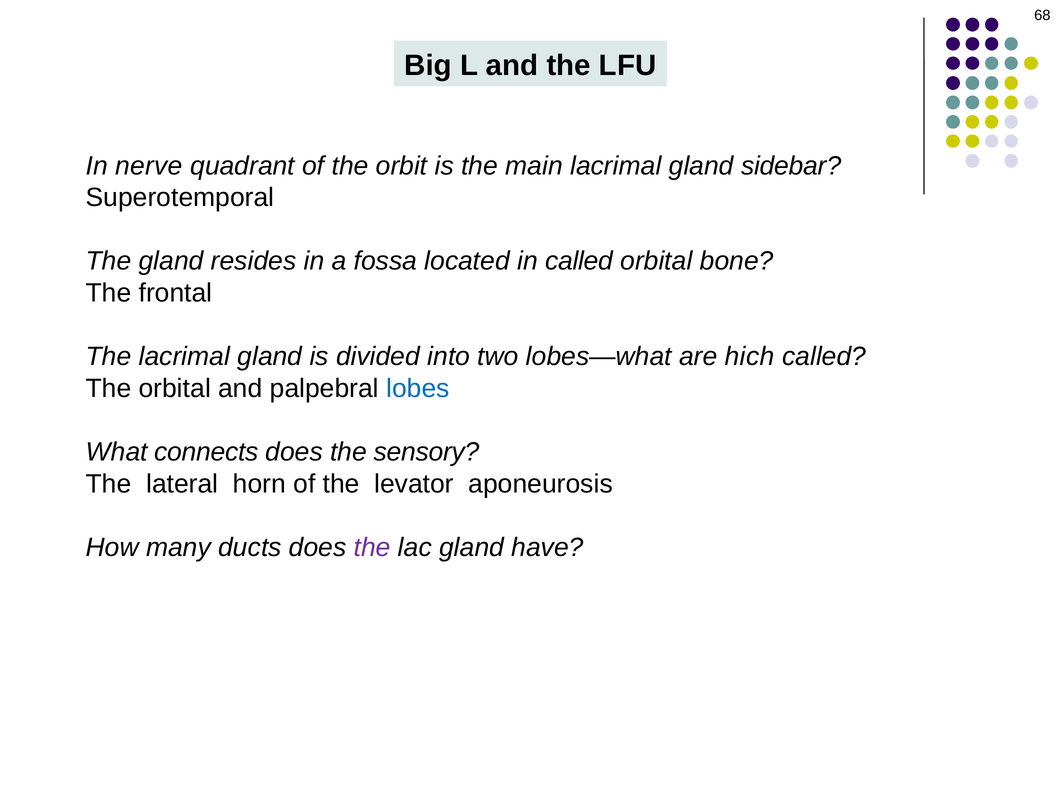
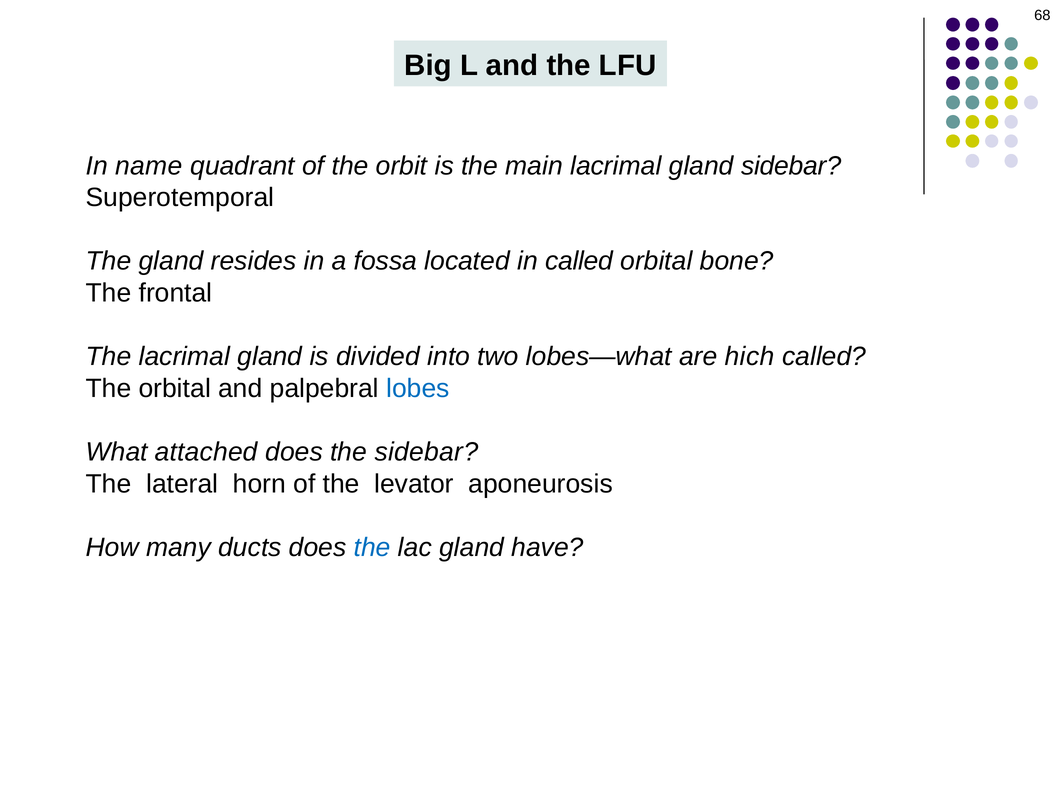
nerve: nerve -> name (149, 166)
connects: connects -> attached (206, 452)
the sensory: sensory -> sidebar (426, 452)
the colour: purple -> blue (372, 548)
